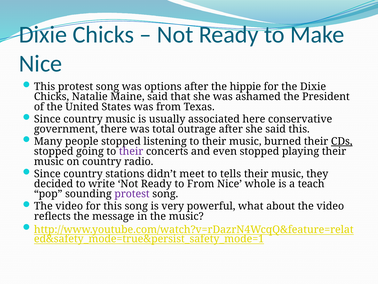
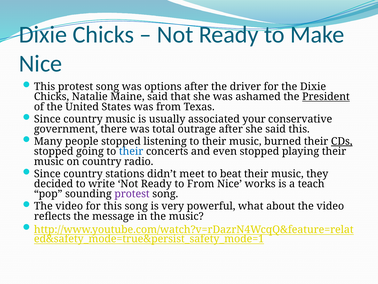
hippie: hippie -> driver (245, 86)
President underline: none -> present (326, 97)
here: here -> your (254, 119)
their colour: purple -> blue (131, 151)
tells: tells -> beat (231, 173)
whole: whole -> works (260, 184)
